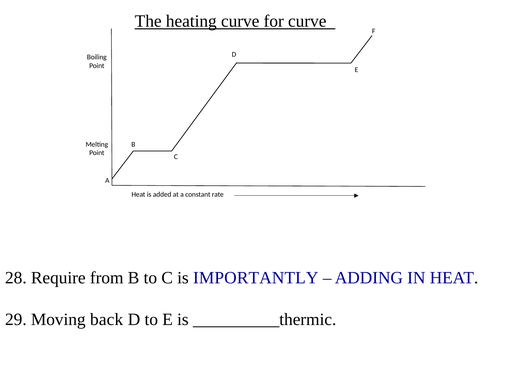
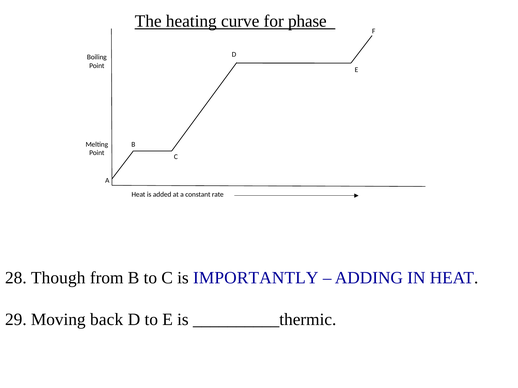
for curve: curve -> phase (307, 21)
Require: Require -> Though (58, 278)
